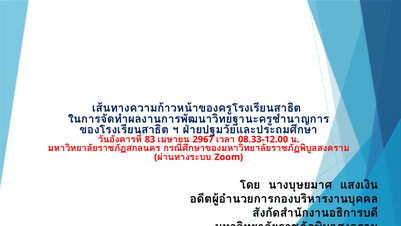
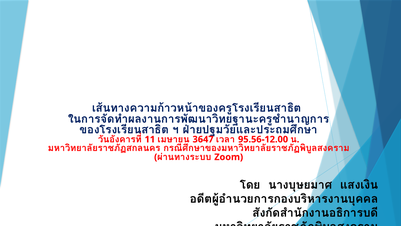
83: 83 -> 11 (150, 139)
2967: 2967 -> 3647 (203, 139)
08.33-12.00: 08.33-12.00 -> 95.56-12.00 (263, 139)
